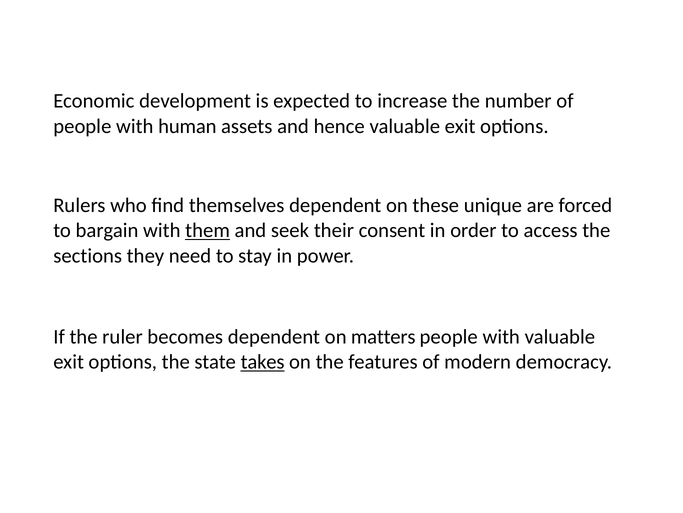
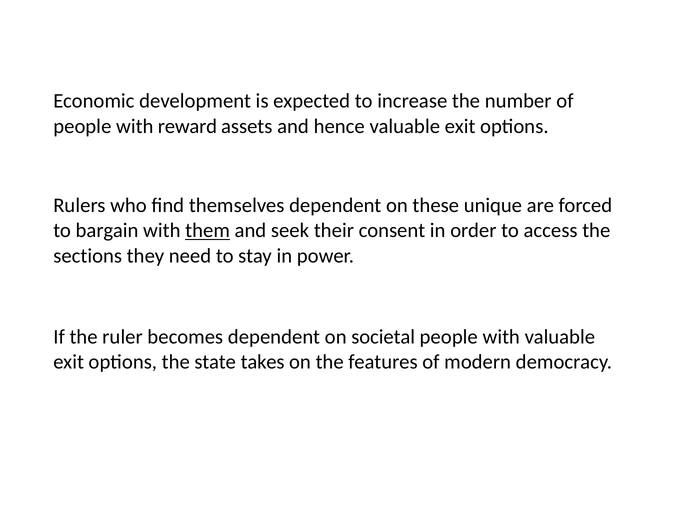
human: human -> reward (187, 126)
matters: matters -> societal (383, 337)
takes underline: present -> none (263, 362)
